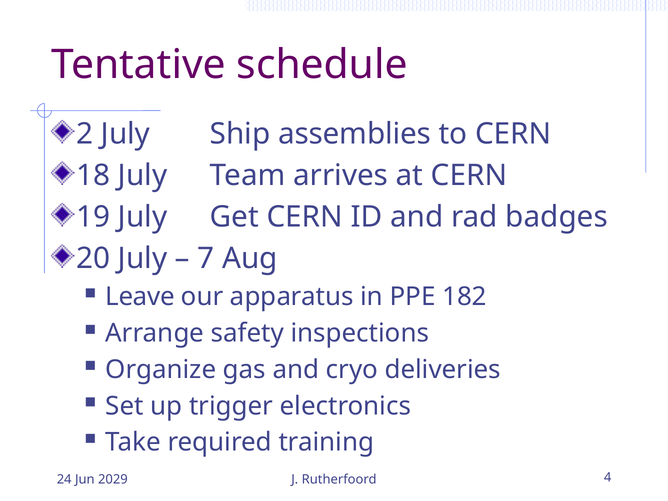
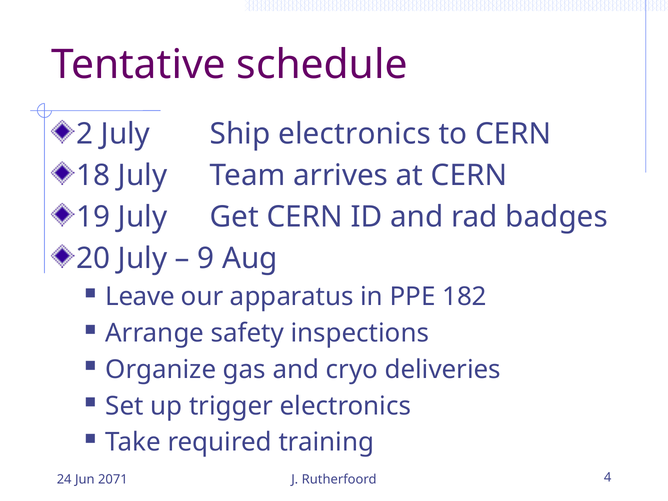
Ship assemblies: assemblies -> electronics (354, 134)
7: 7 -> 9 (206, 258)
2029: 2029 -> 2071 (113, 480)
